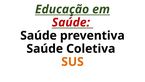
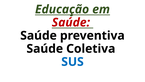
SUS colour: orange -> blue (72, 62)
